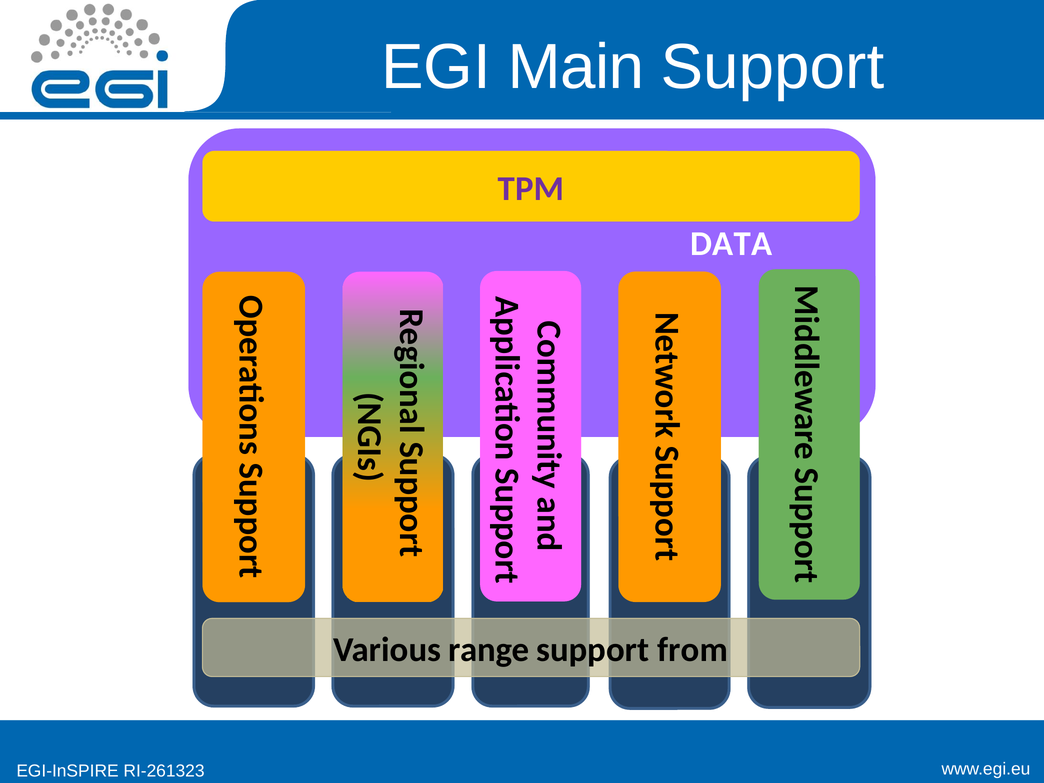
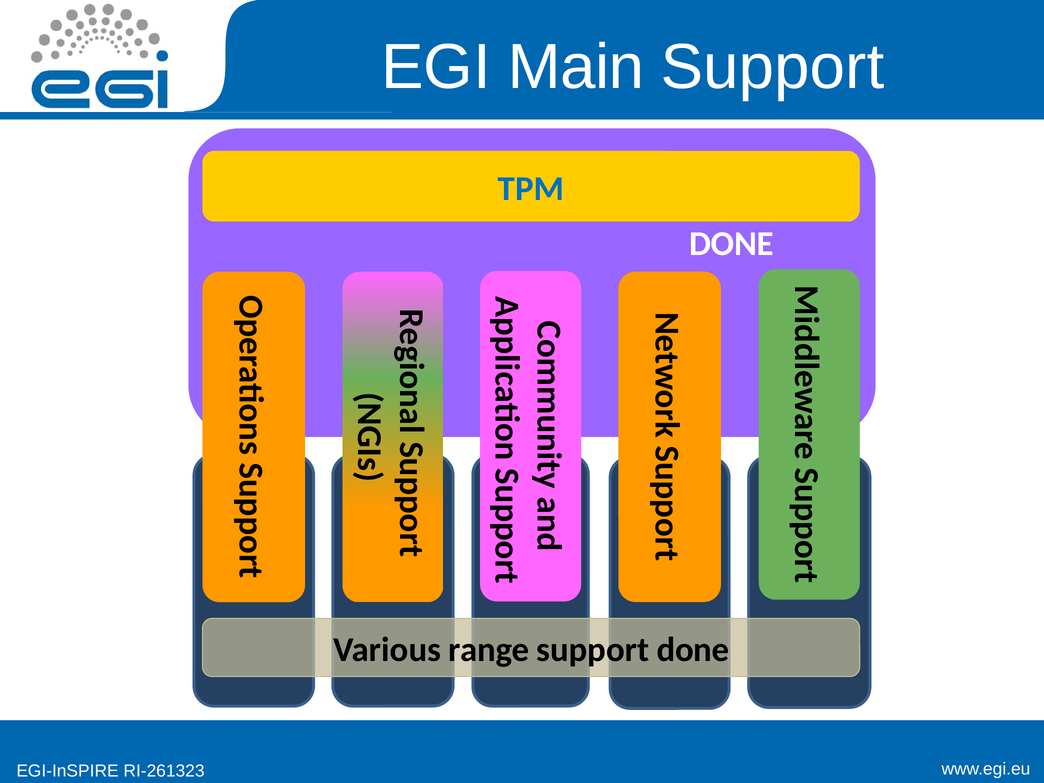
TPM colour: purple -> blue (531, 189)
DATA: DATA -> DONE (732, 244)
from: from -> done (693, 650)
